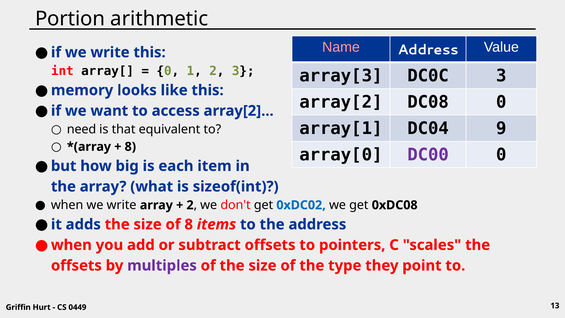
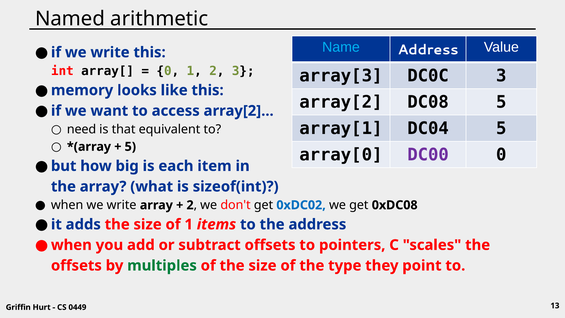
Portion: Portion -> Named (70, 19)
Name colour: pink -> light blue (341, 47)
DC08 0: 0 -> 5 (501, 102)
DC04 9: 9 -> 5 (501, 128)
8: 8 -> 5 (130, 147)
of 8: 8 -> 1 (189, 224)
multiples colour: purple -> green (162, 265)
